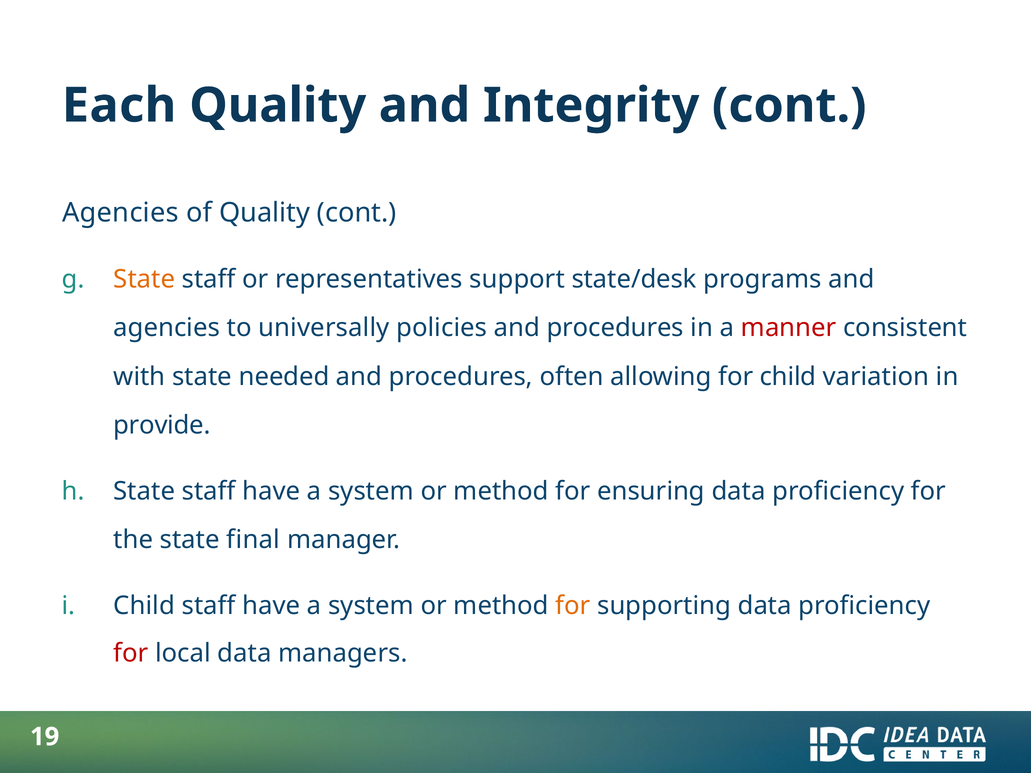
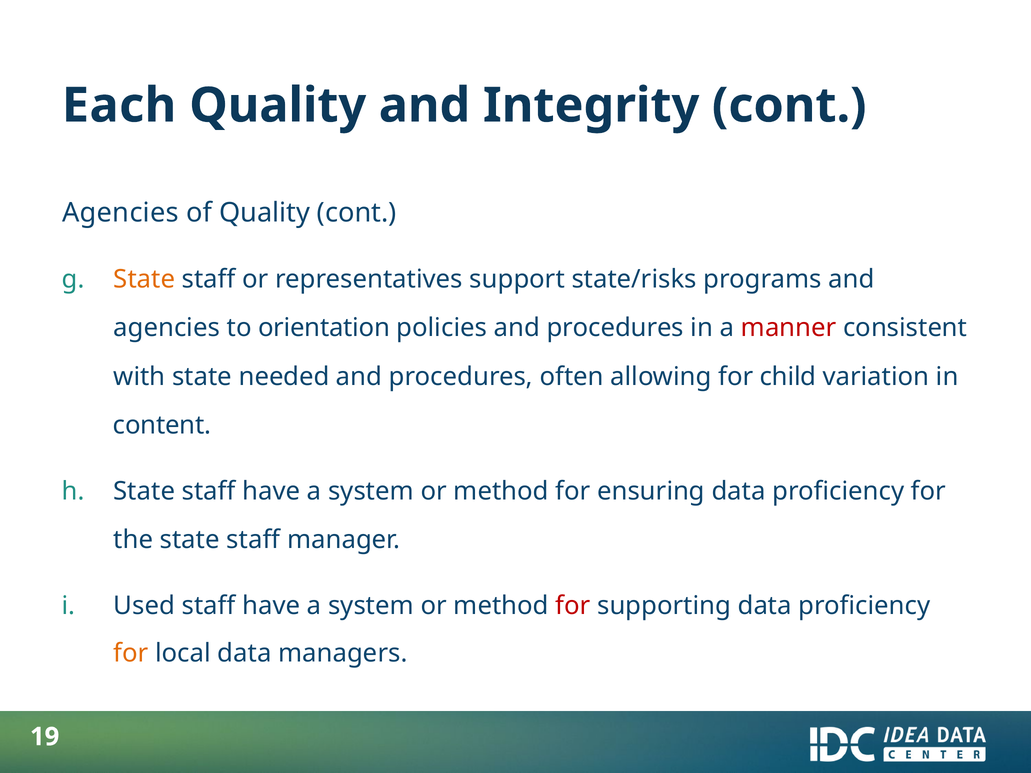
state/desk: state/desk -> state/risks (634, 279)
universally: universally -> orientation (324, 328)
provide: provide -> content (162, 425)
the state final: final -> staff (253, 540)
Child: Child -> Used (144, 606)
for colour: orange -> red (573, 606)
for colour: red -> orange (131, 653)
